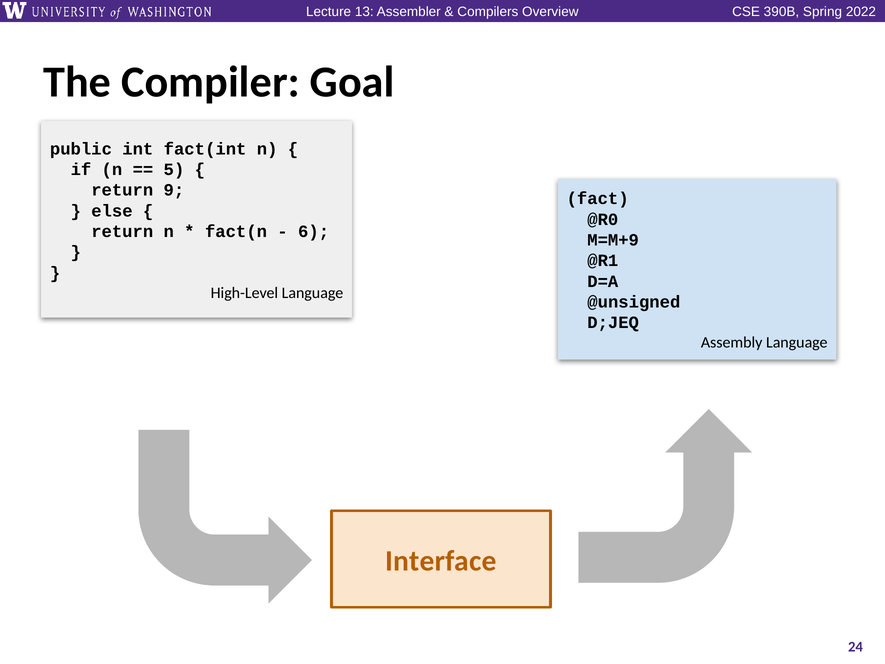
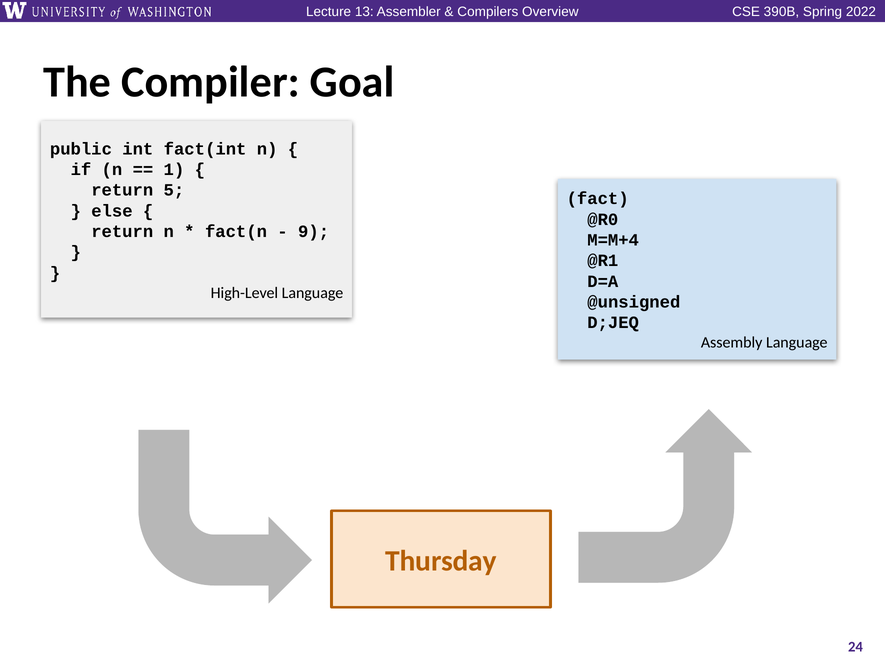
5: 5 -> 1 (174, 170)
9: 9 -> 5 (174, 190)
6: 6 -> 9 (314, 231)
M=M+9: M=M+9 -> M=M+4 (613, 240)
Interface: Interface -> Thursday (441, 561)
